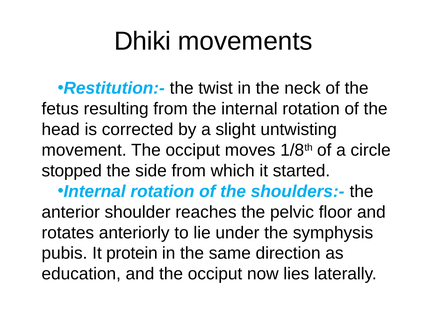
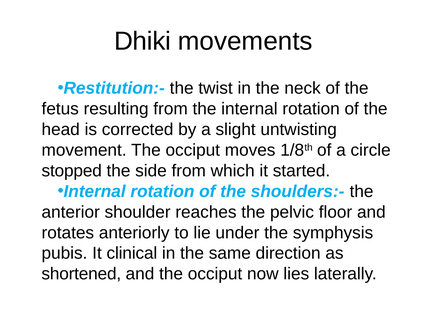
protein: protein -> clinical (132, 254)
education: education -> shortened (81, 274)
